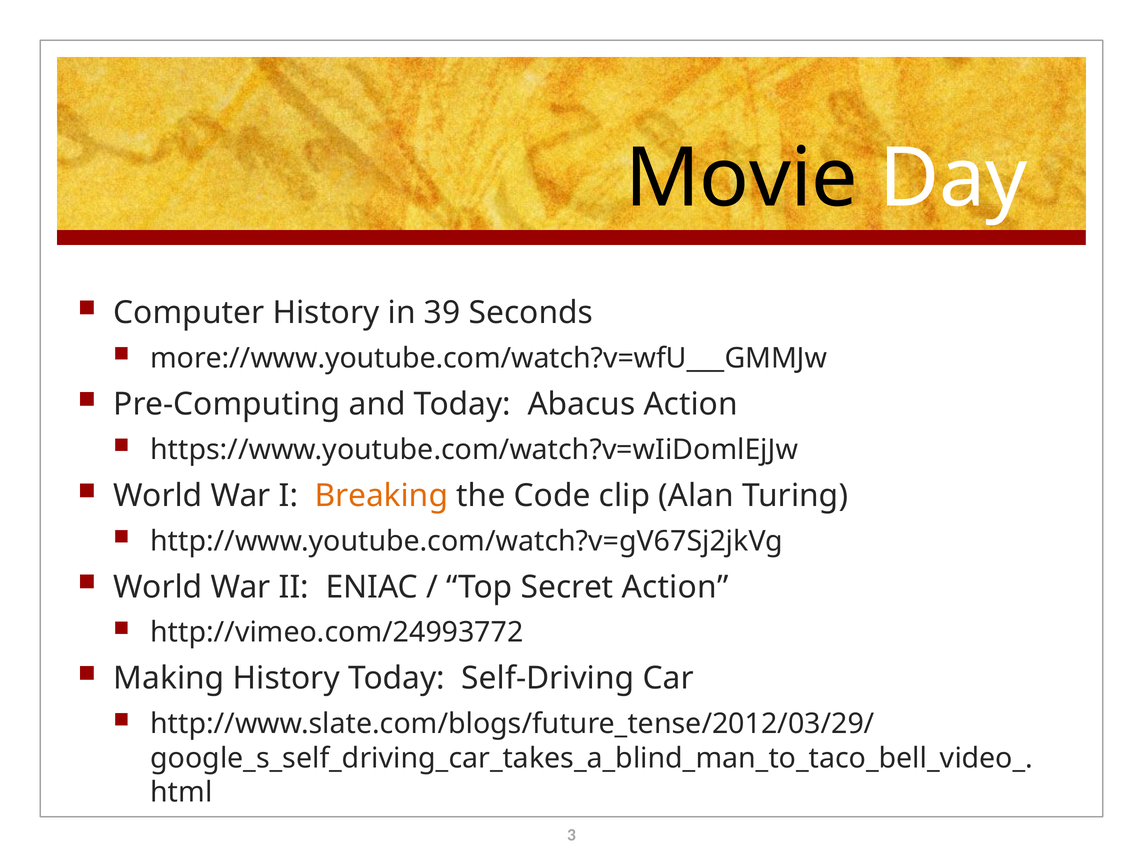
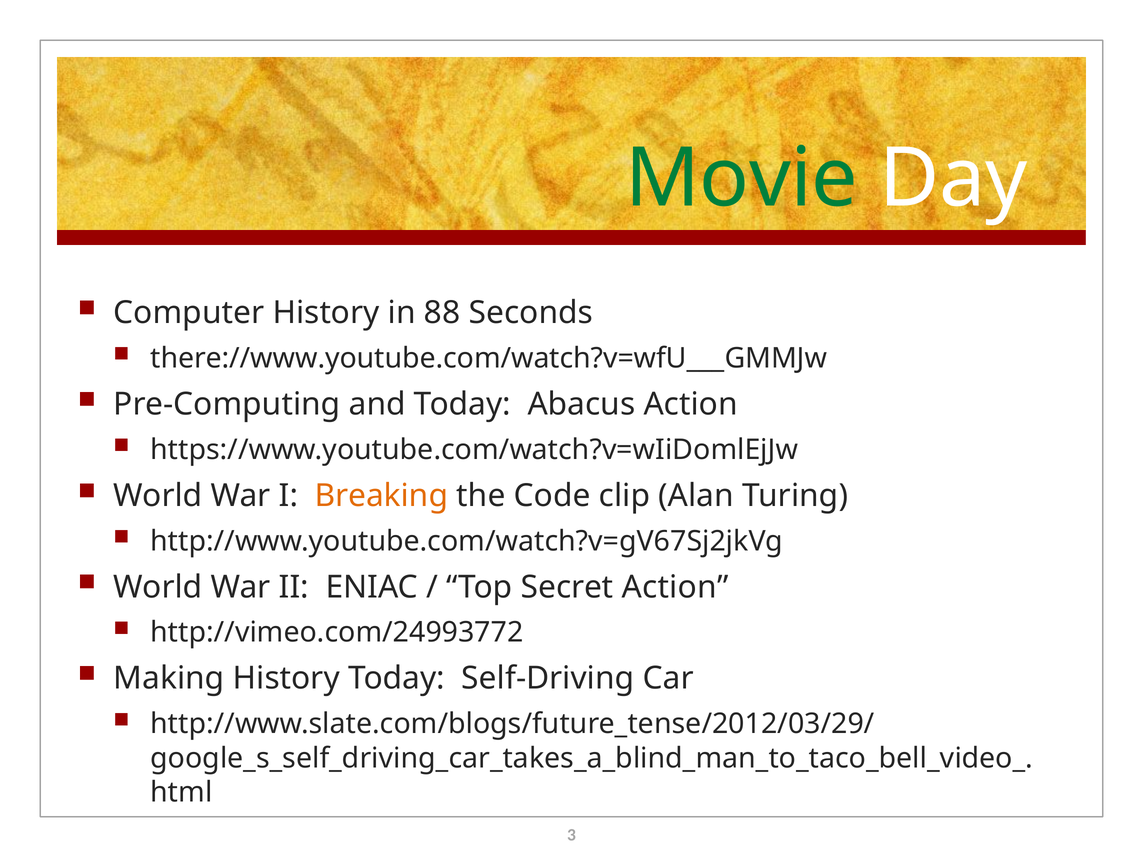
Movie colour: black -> green (742, 179)
39: 39 -> 88 (442, 313)
more://www.youtube.com/watch?v=wfU___GMMJw: more://www.youtube.com/watch?v=wfU___GMMJw -> there://www.youtube.com/watch?v=wfU___GMMJw (489, 358)
